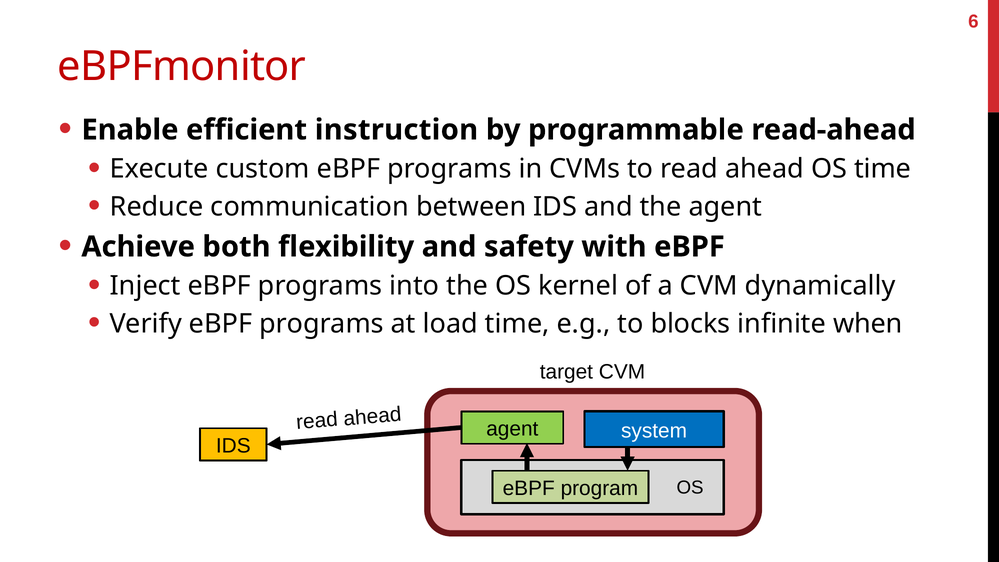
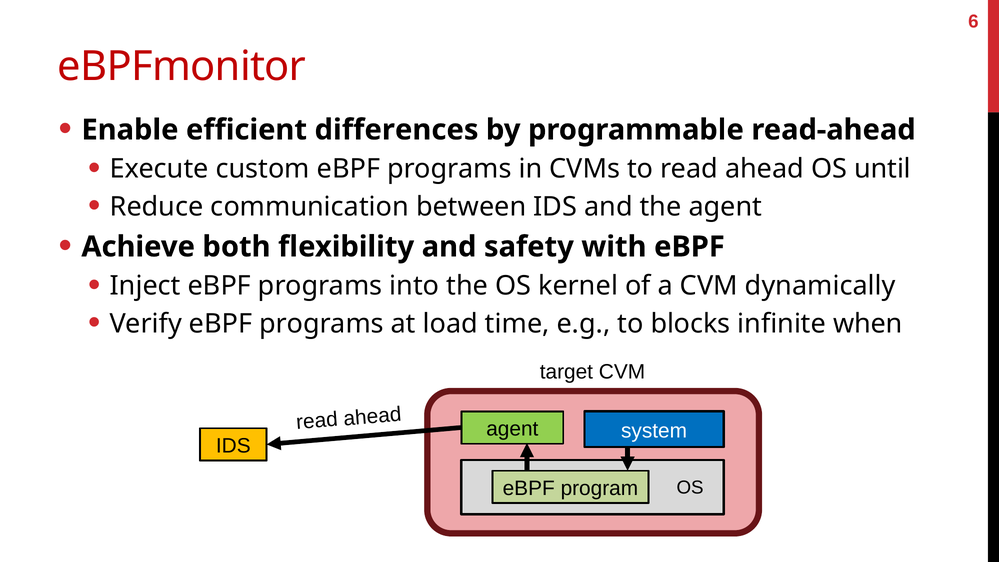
instruction: instruction -> differences (397, 130)
OS time: time -> until (883, 169)
